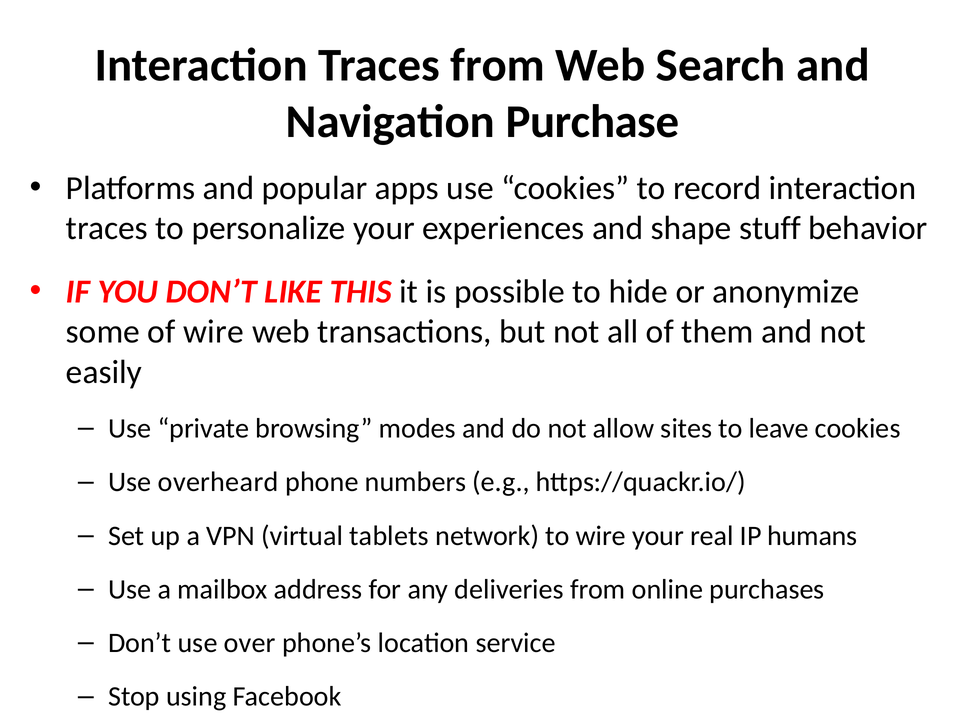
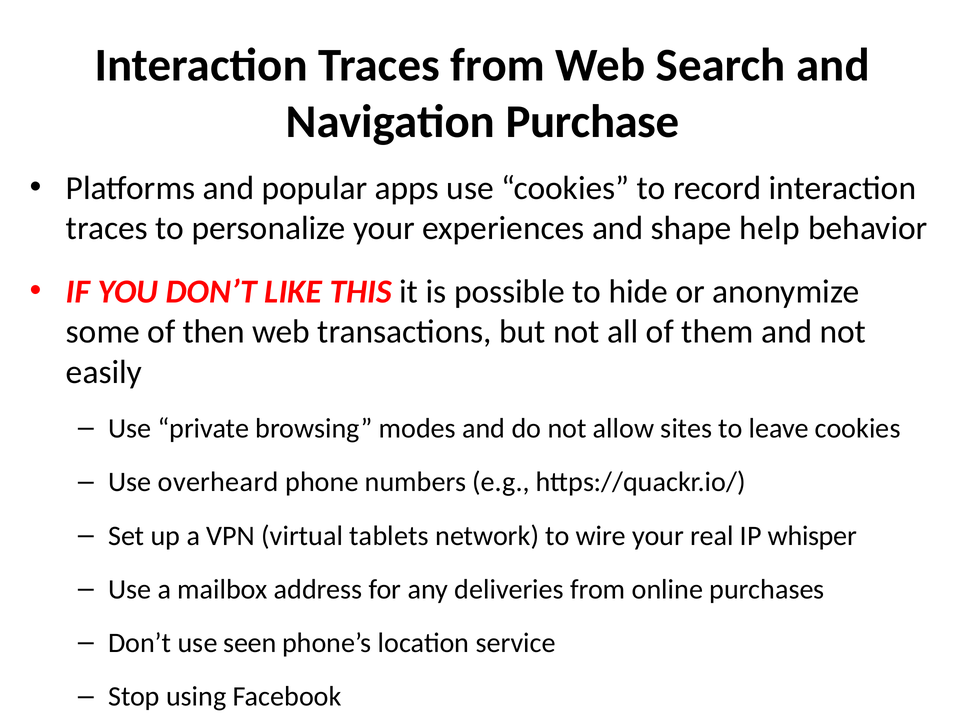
stuff: stuff -> help (770, 228)
of wire: wire -> then (214, 332)
humans: humans -> whisper (812, 536)
over: over -> seen (250, 643)
